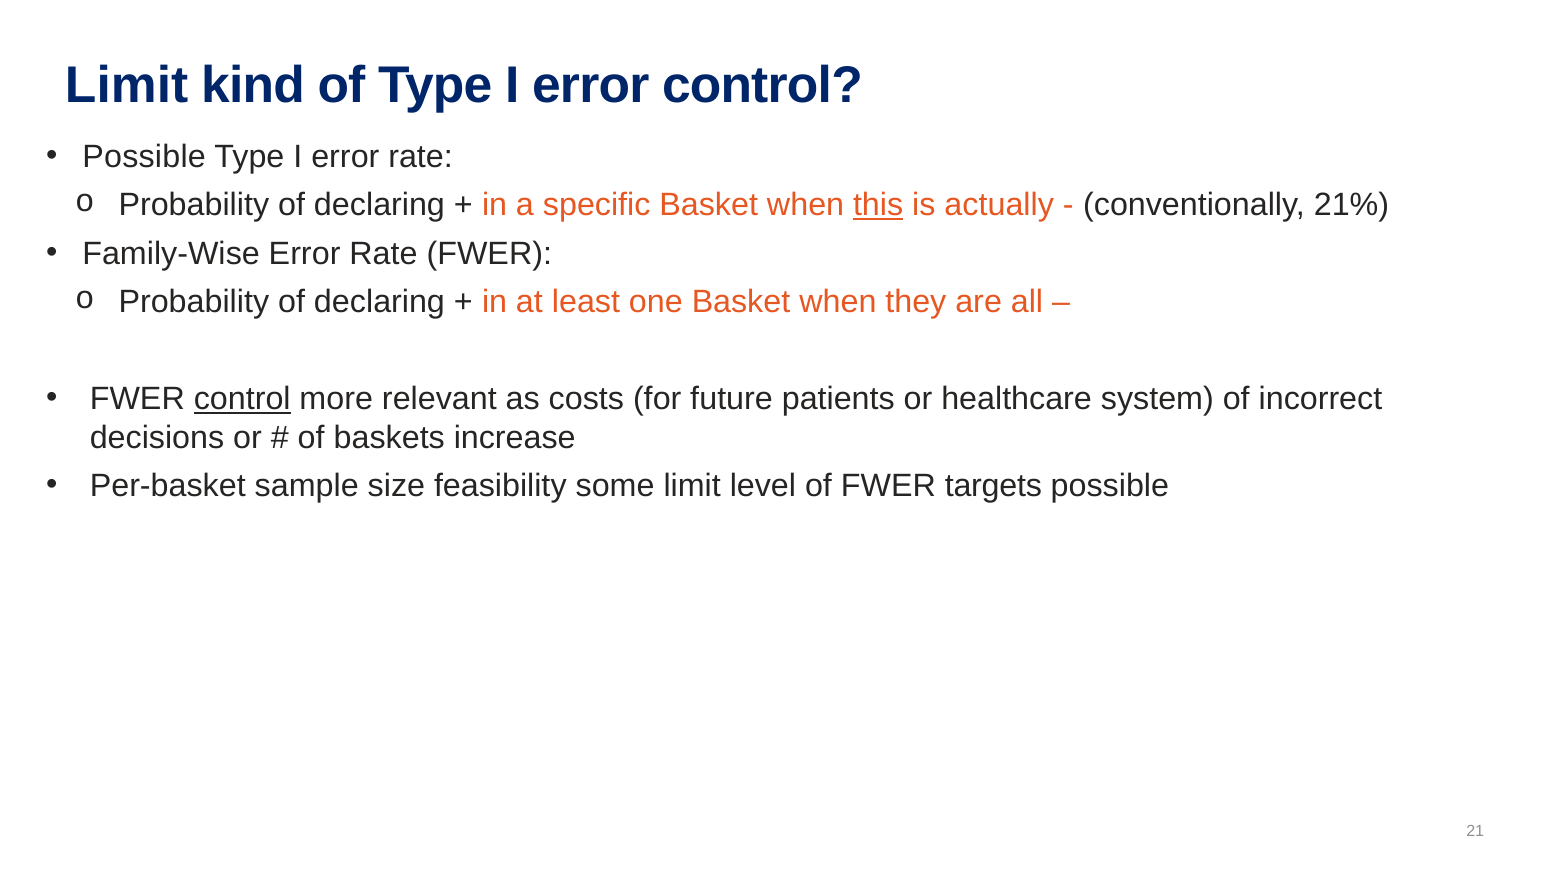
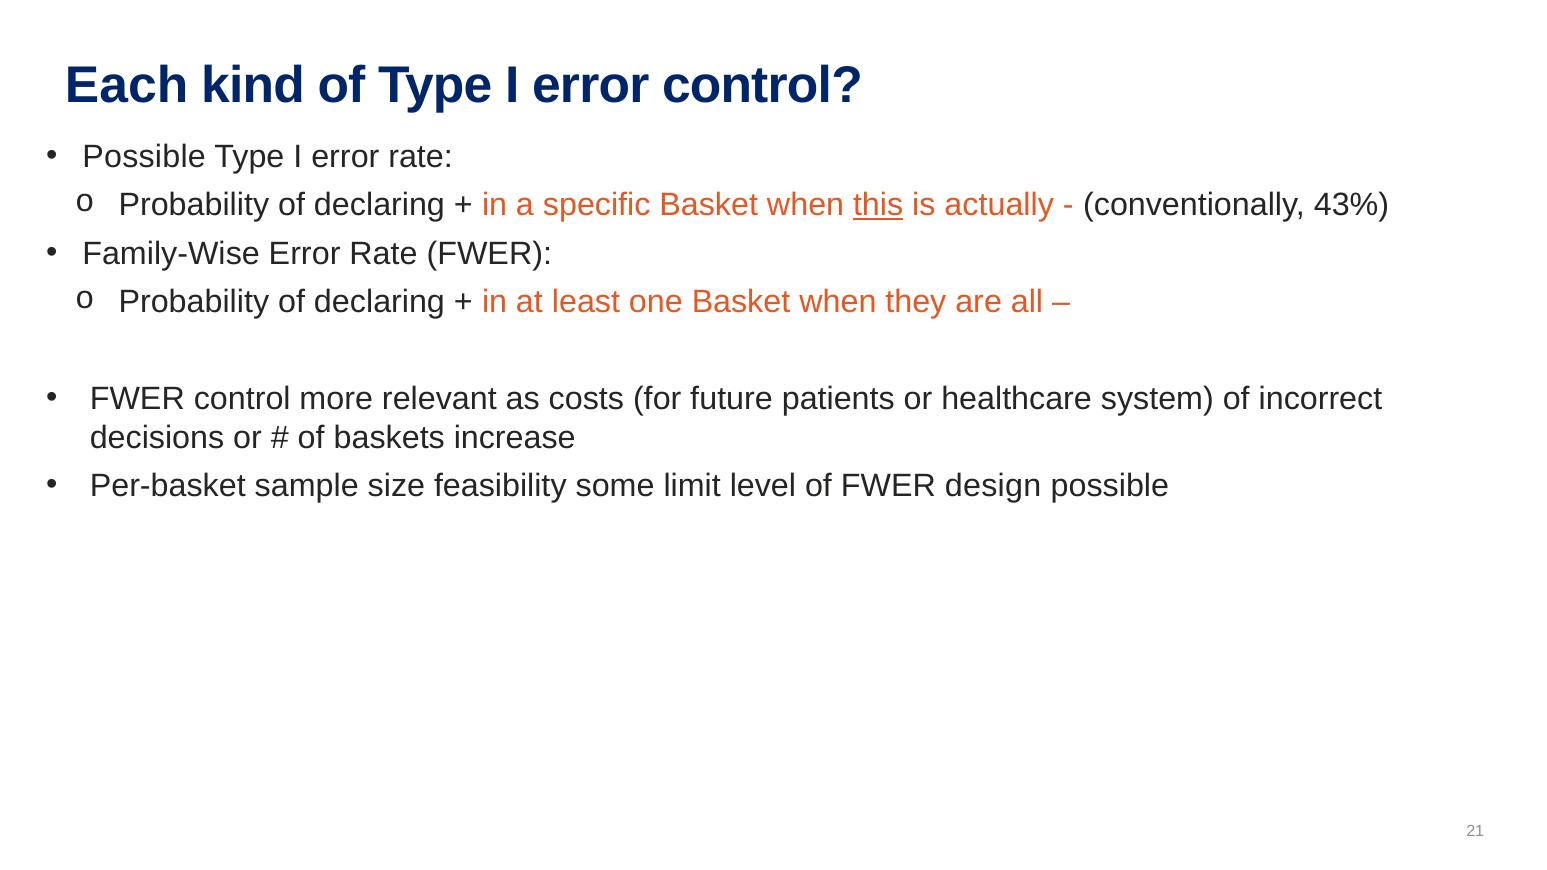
Limit: Limit -> Each (127, 86)
21%: 21% -> 43% (1351, 205)
control underline: present -> none (242, 399)
targets: targets -> design (993, 486)
